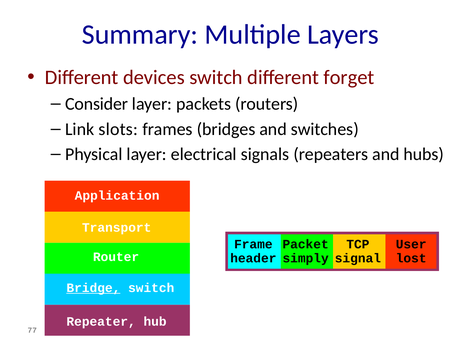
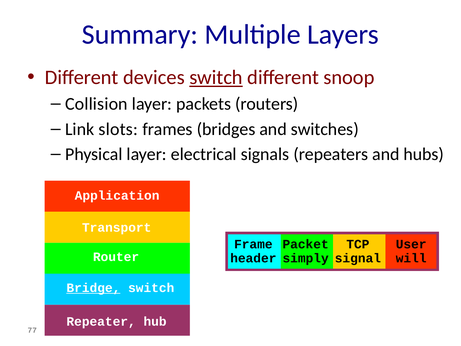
switch underline: none -> present (216, 78)
forget: forget -> snoop (349, 78)
Consider: Consider -> Collision (96, 104)
lost: lost -> will (411, 258)
